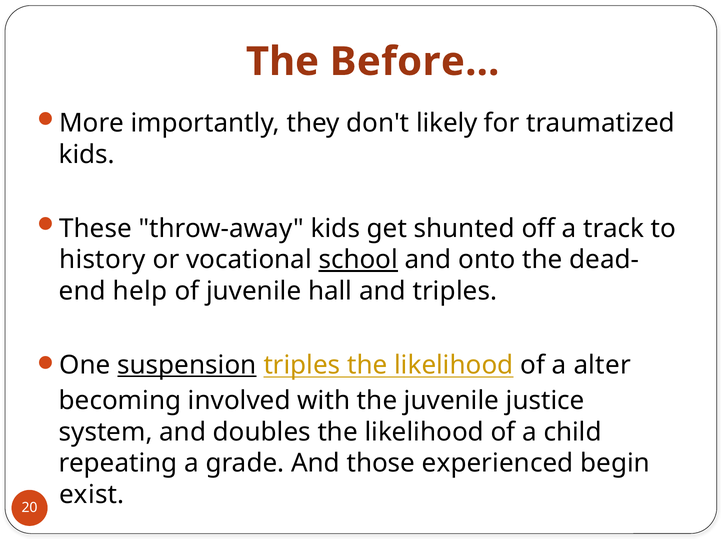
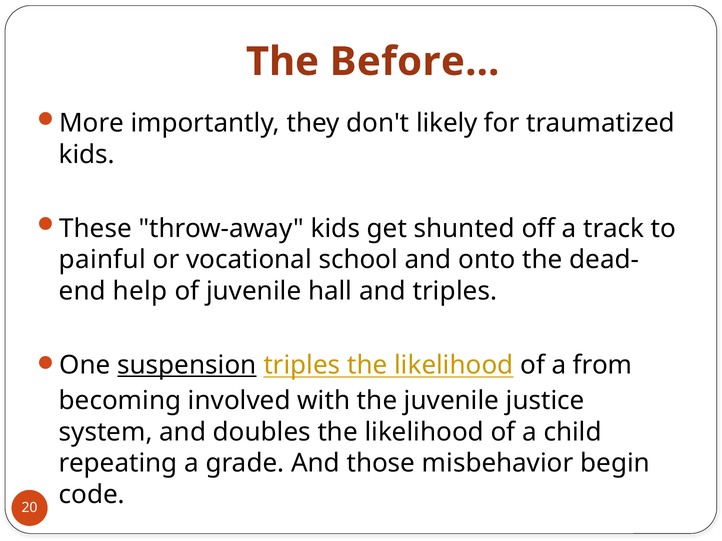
history: history -> painful (102, 260)
school underline: present -> none (358, 260)
alter: alter -> from (603, 365)
experienced: experienced -> misbehavior (498, 464)
exist: exist -> code (92, 495)
